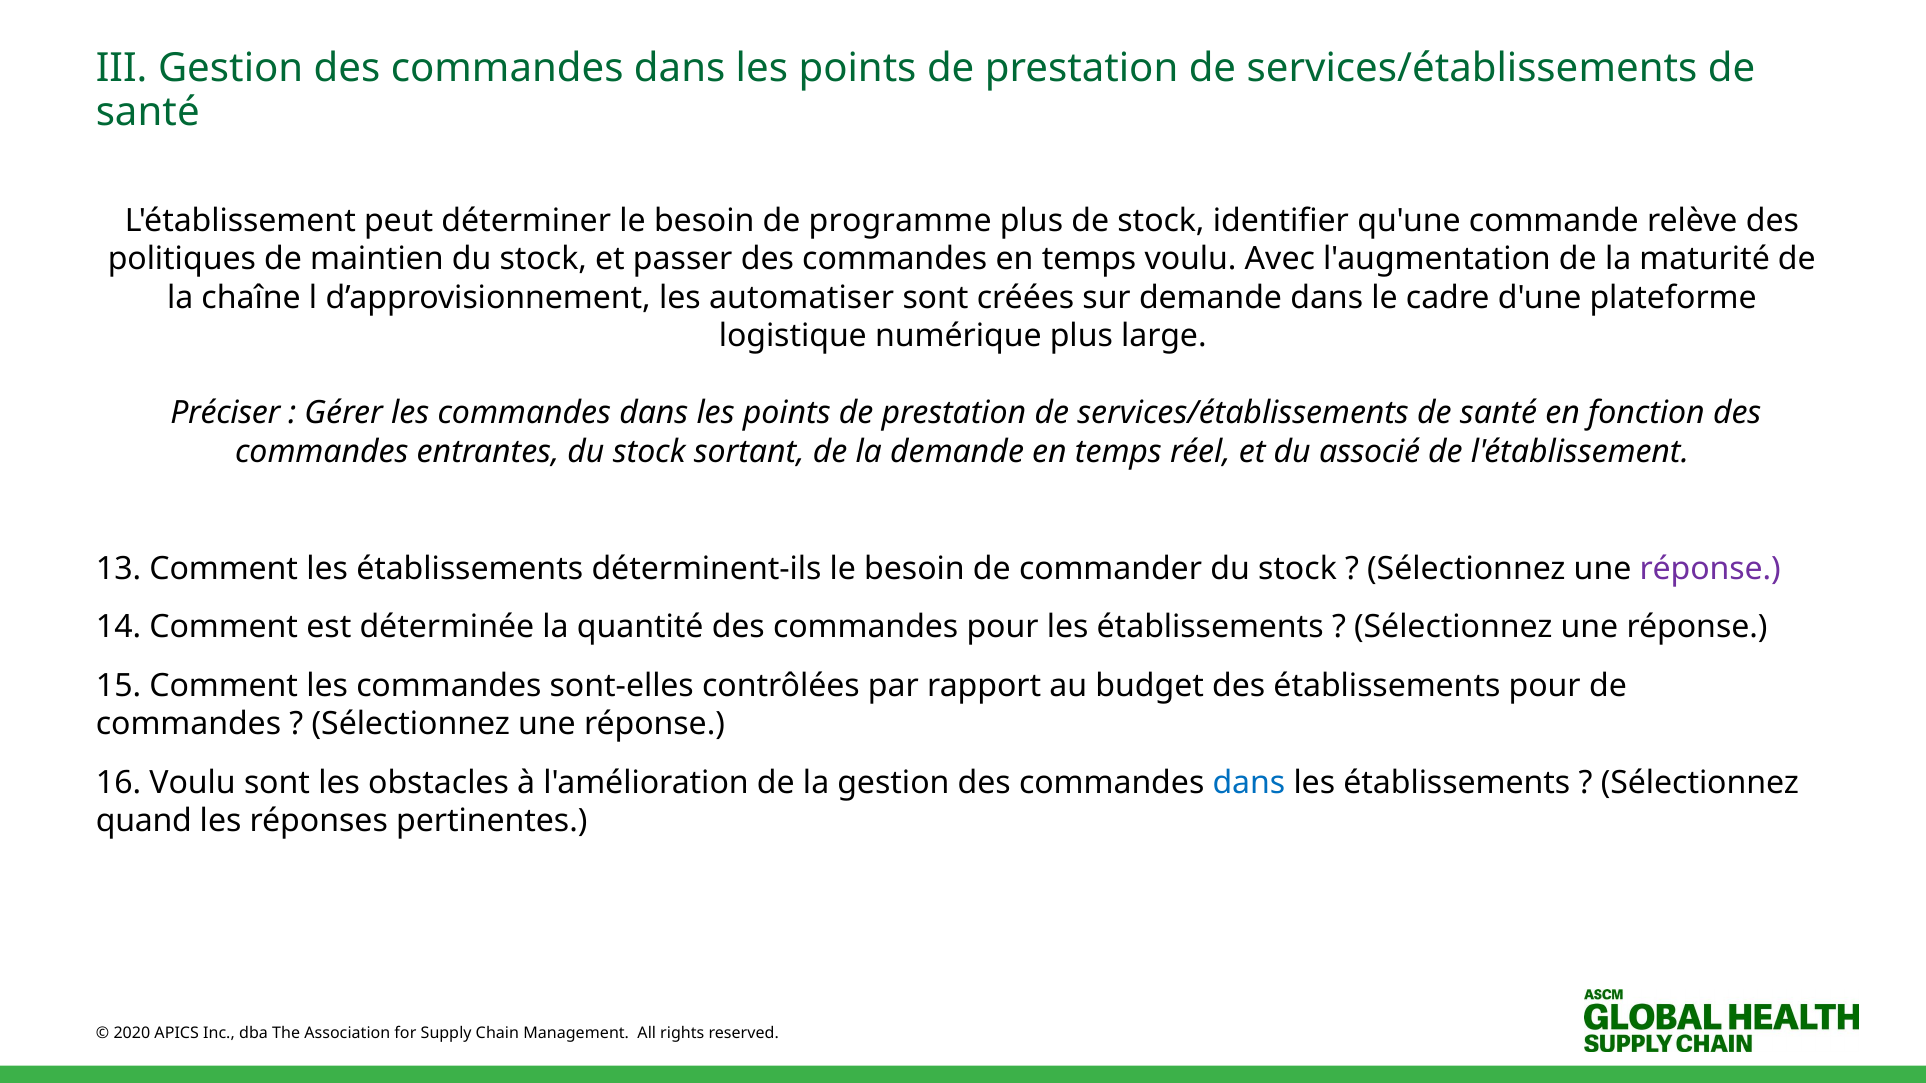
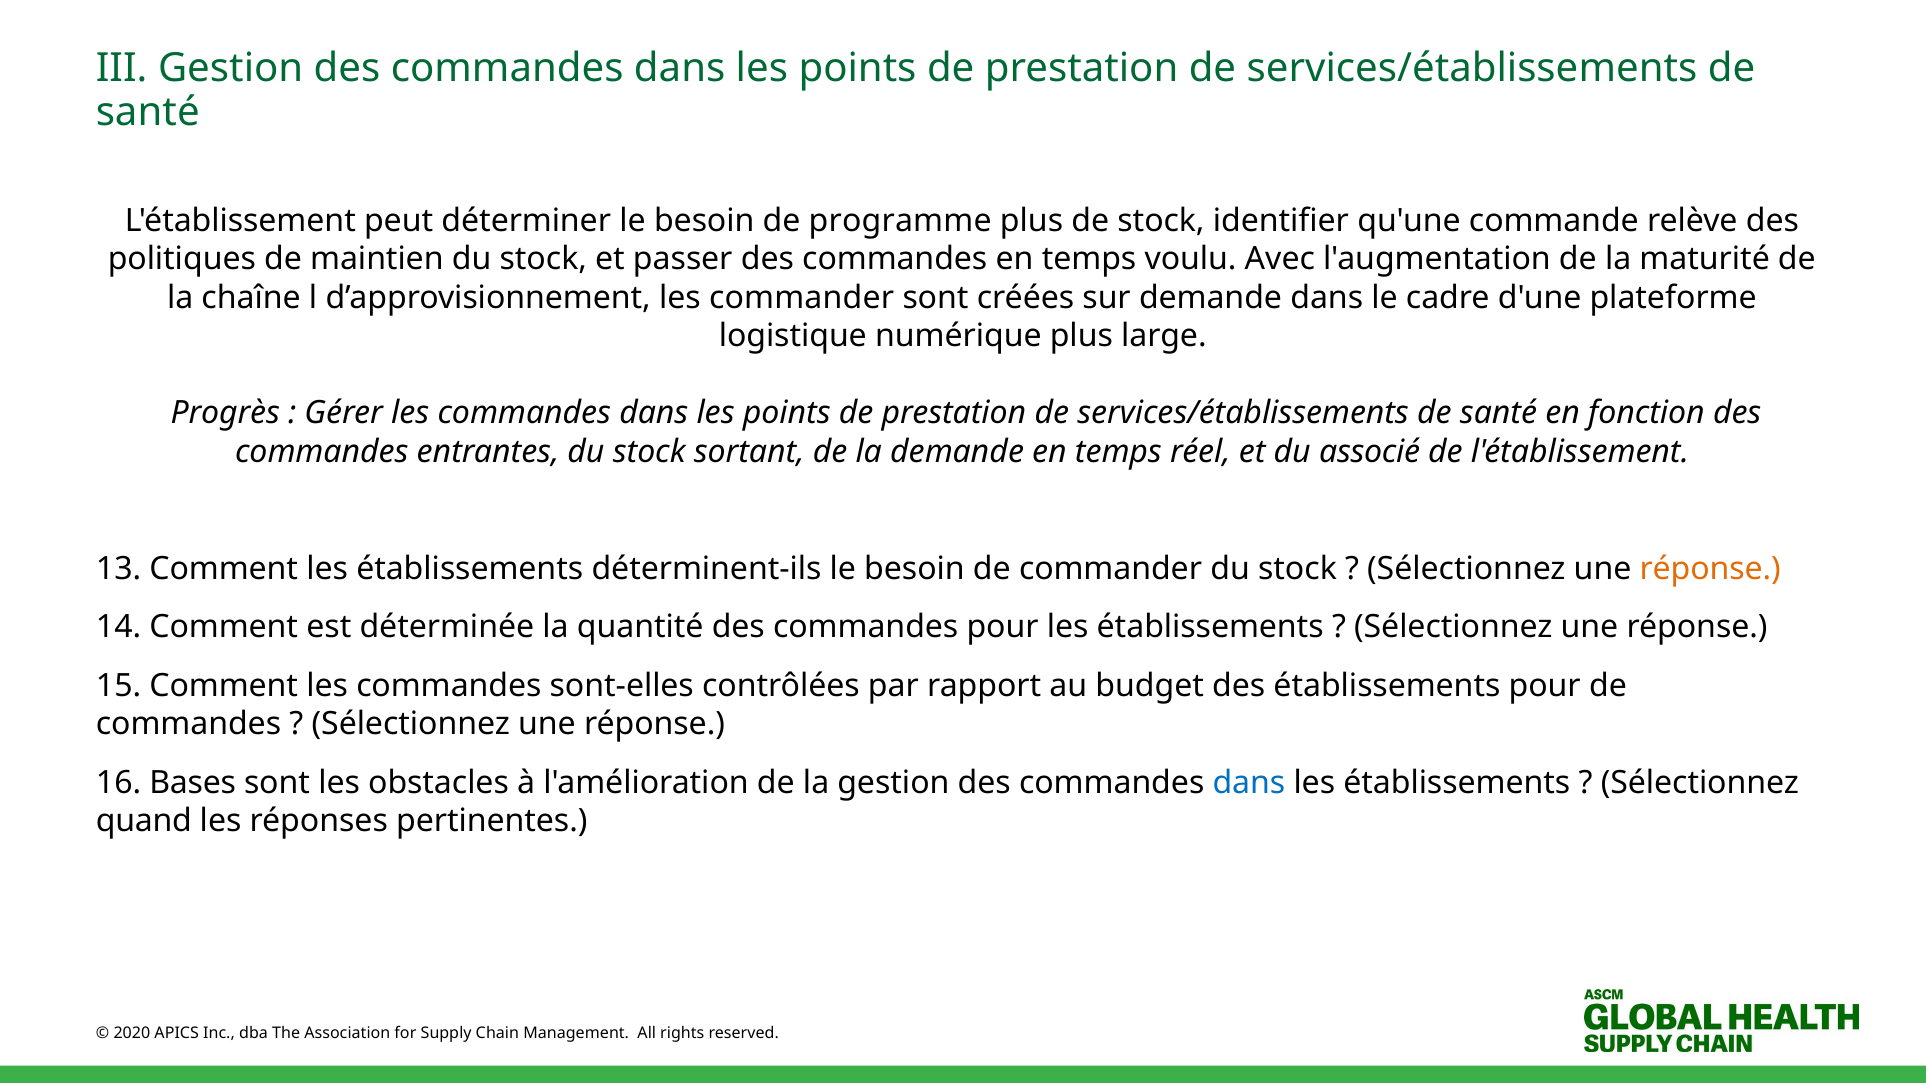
les automatiser: automatiser -> commander (802, 298)
Préciser: Préciser -> Progrès (225, 413)
réponse colour: purple -> orange (1710, 569)
16 Voulu: Voulu -> Bases (193, 783)
